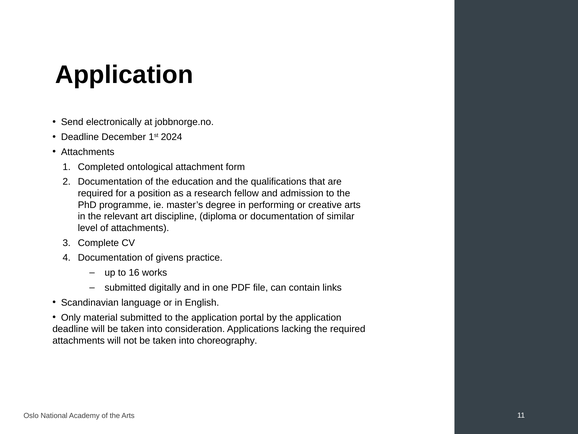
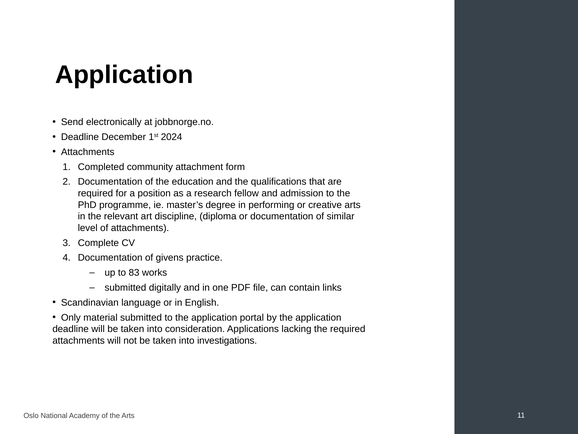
ontological: ontological -> community (150, 167)
16: 16 -> 83 (134, 272)
choreography: choreography -> investigations (227, 340)
